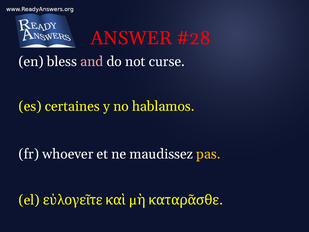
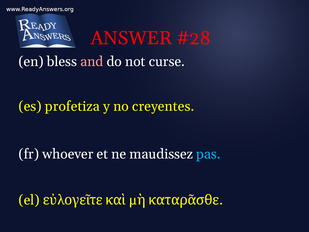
certaines: certaines -> profetiza (72, 106)
hablamos: hablamos -> creyentes (163, 106)
pas colour: yellow -> light blue (208, 154)
